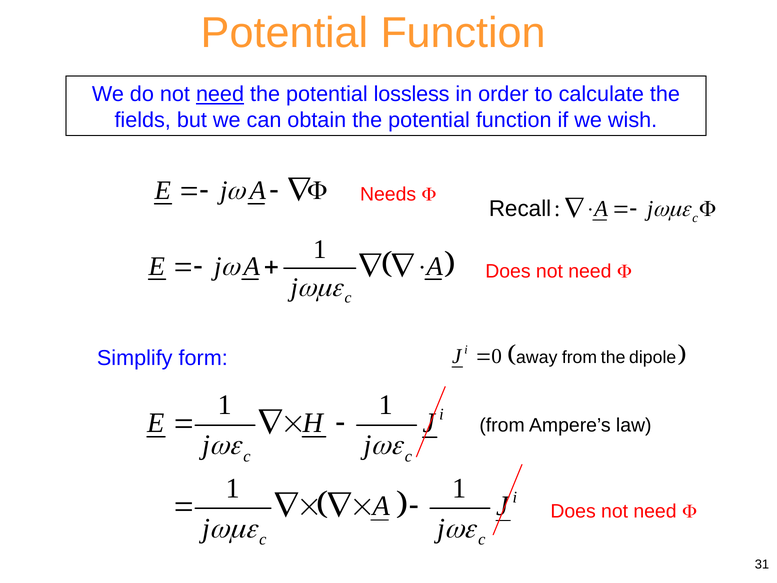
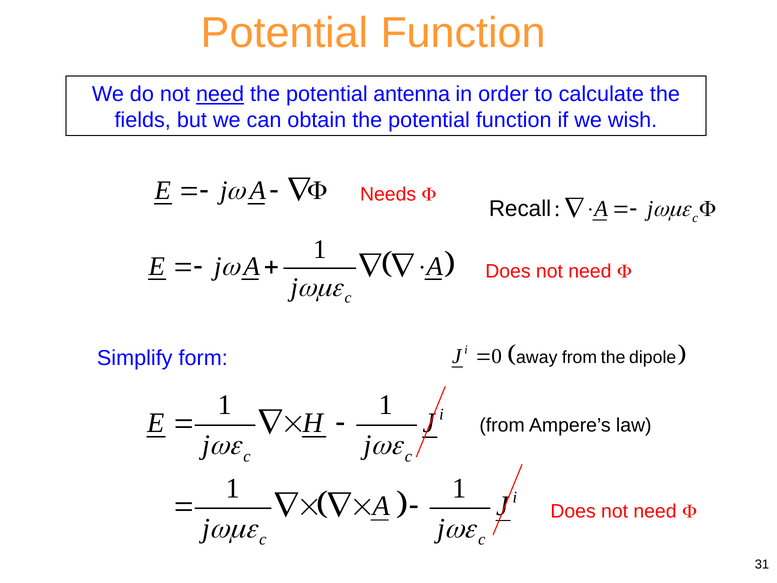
lossless: lossless -> antenna (412, 94)
